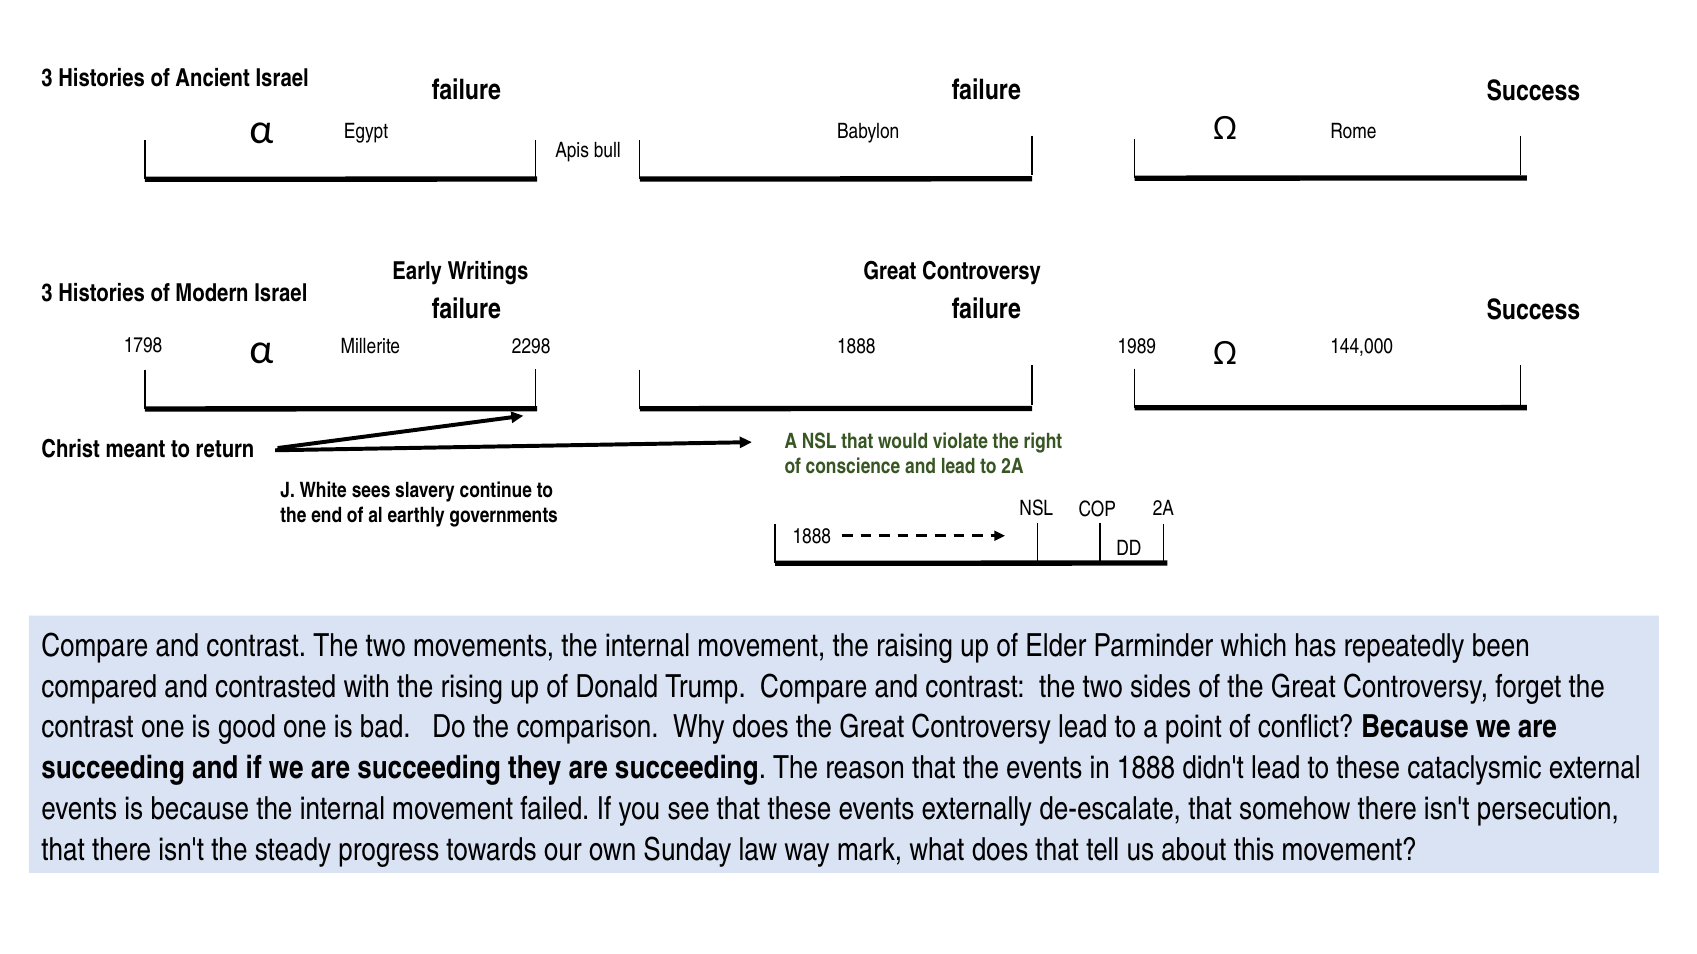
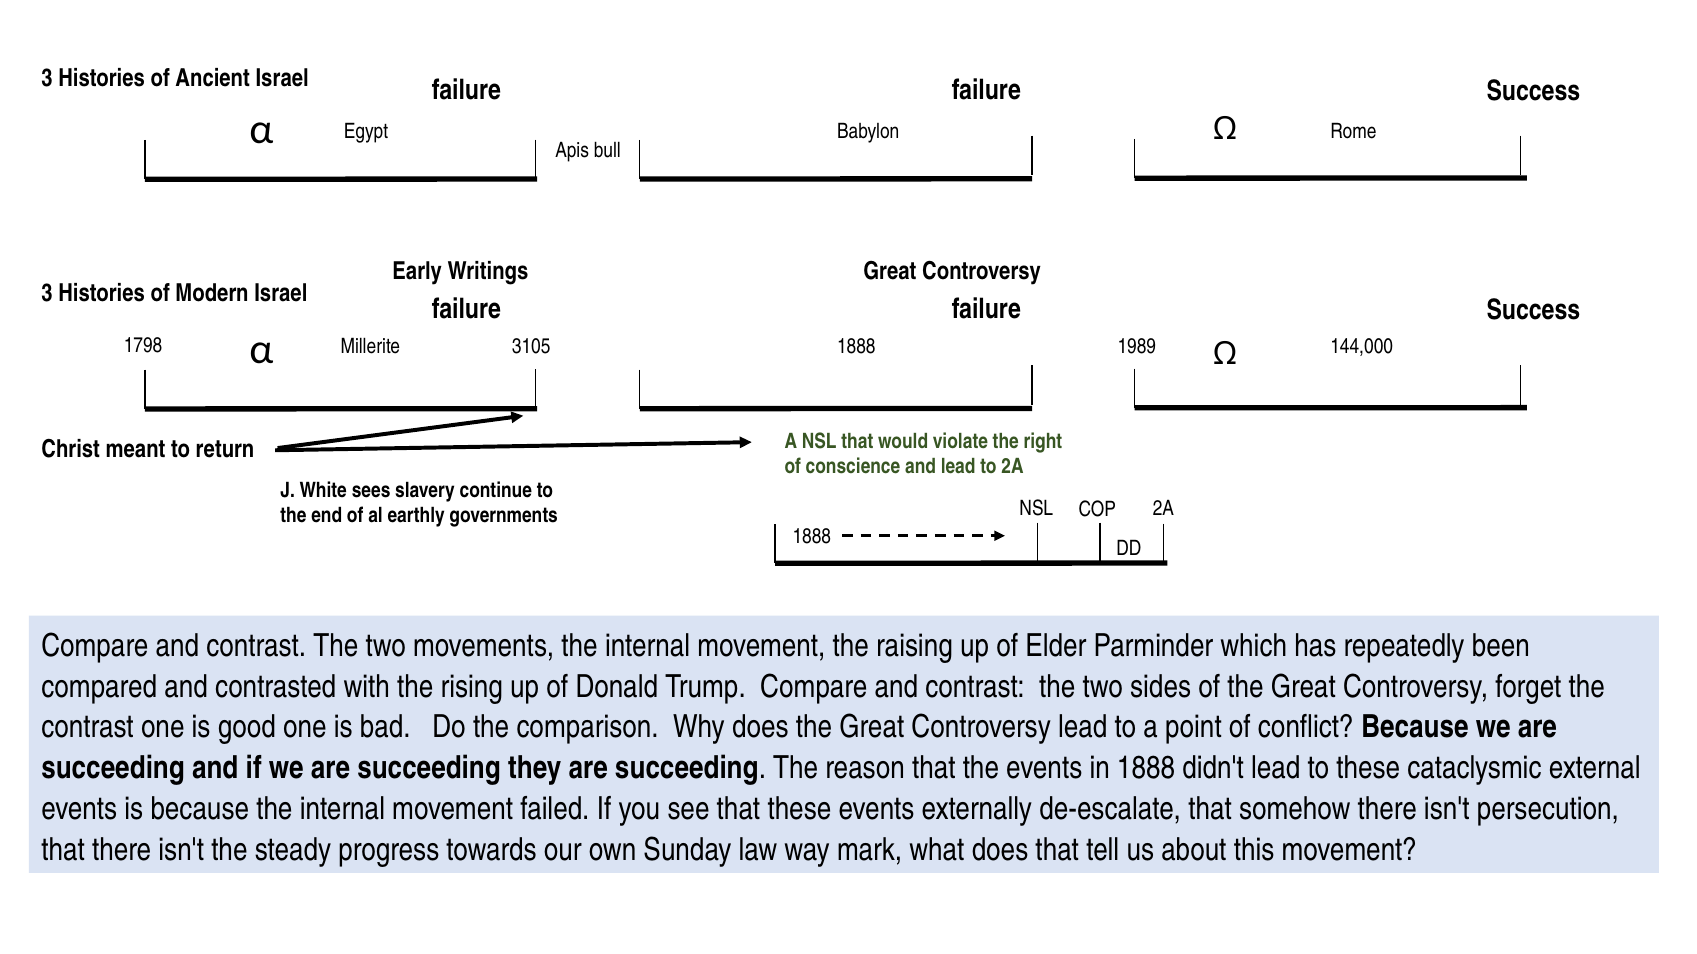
2298: 2298 -> 3105 (531, 347)
